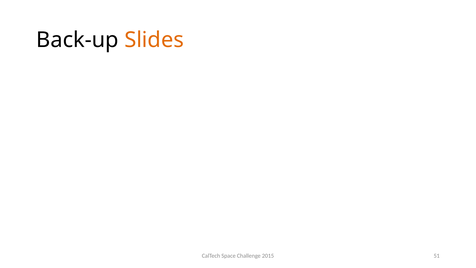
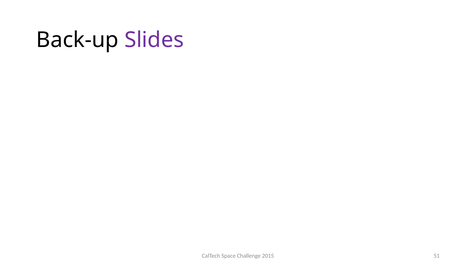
Slides colour: orange -> purple (154, 40)
